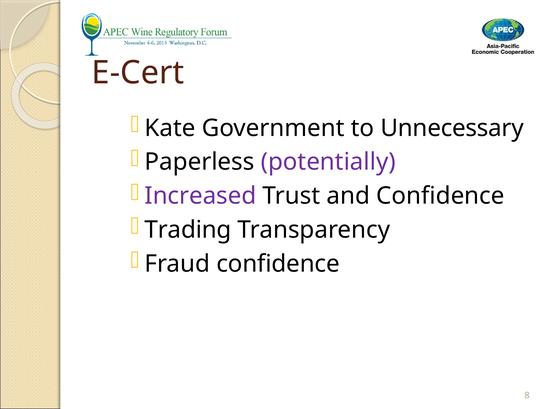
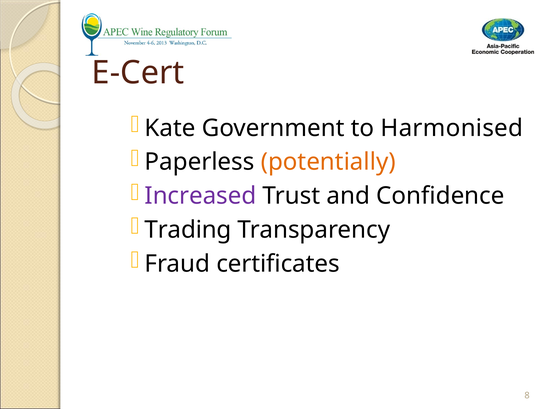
Unnecessary: Unnecessary -> Harmonised (452, 128)
potentially colour: purple -> orange (328, 162)
Fraud confidence: confidence -> certificates (278, 264)
